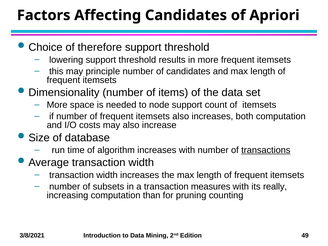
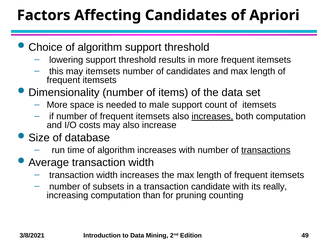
Choice of therefore: therefore -> algorithm (100, 47)
may principle: principle -> itemsets (103, 71)
node: node -> male (159, 105)
increases underline: none -> present (212, 116)
measures: measures -> candidate (211, 187)
